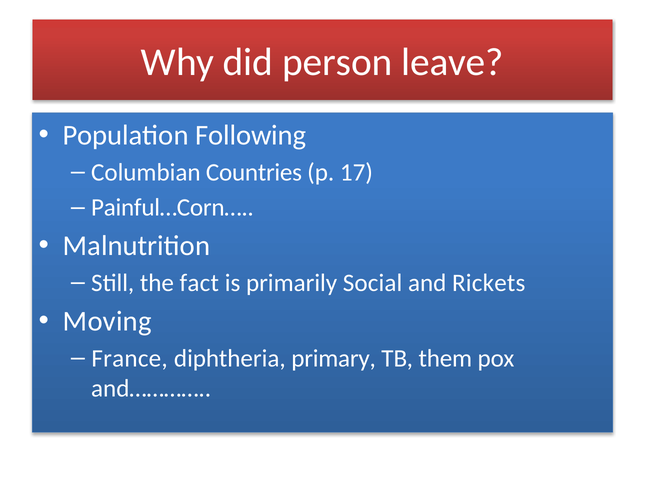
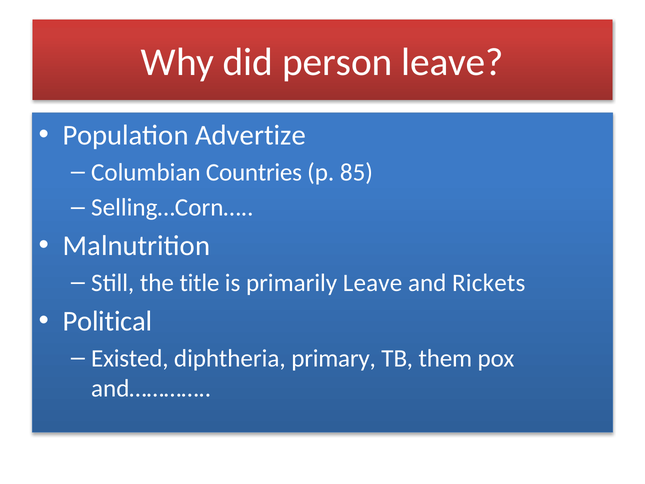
Following: Following -> Advertize (251, 135)
17: 17 -> 85 (356, 172)
Painful…Corn…: Painful…Corn… -> Selling…Corn… (172, 207)
fact: fact -> title (199, 283)
primarily Social: Social -> Leave (373, 283)
Moving: Moving -> Political (107, 321)
France: France -> Existed (130, 358)
